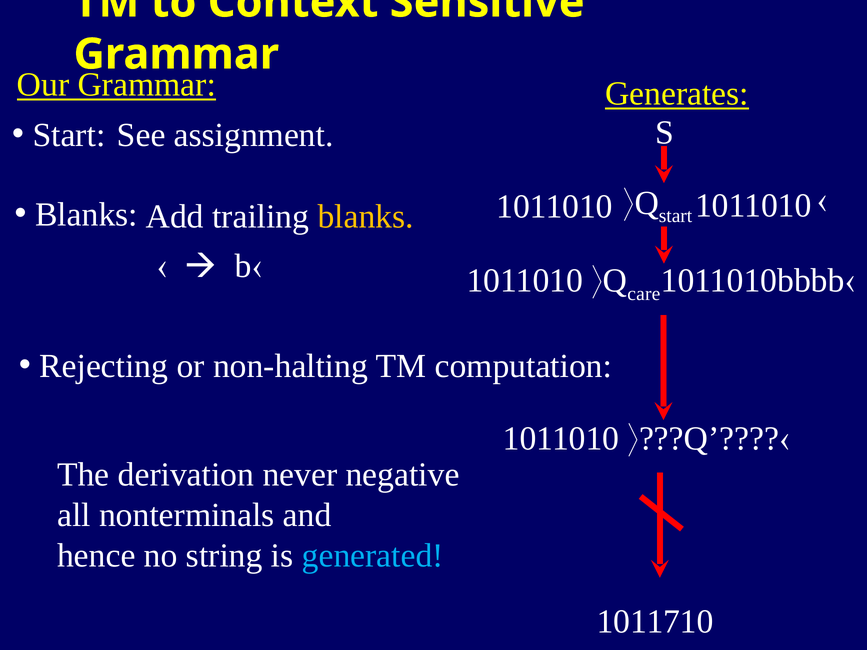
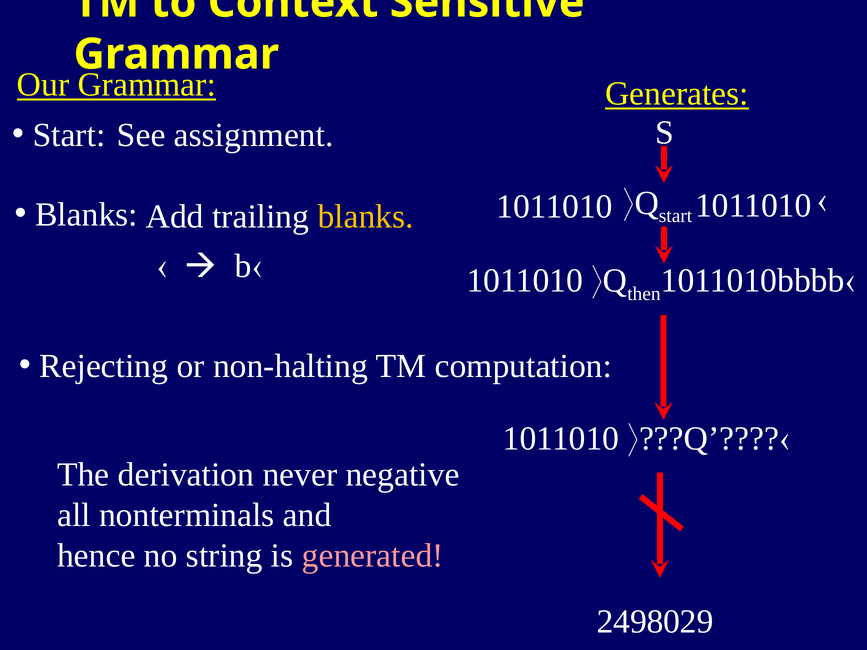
care: care -> then (644, 294)
generated colour: light blue -> pink (373, 556)
1011710: 1011710 -> 2498029 (655, 622)
